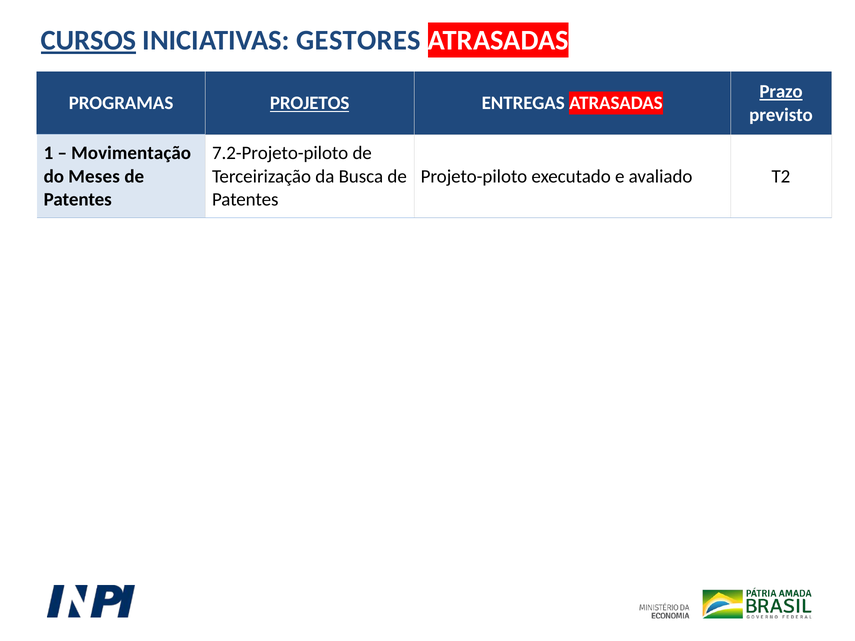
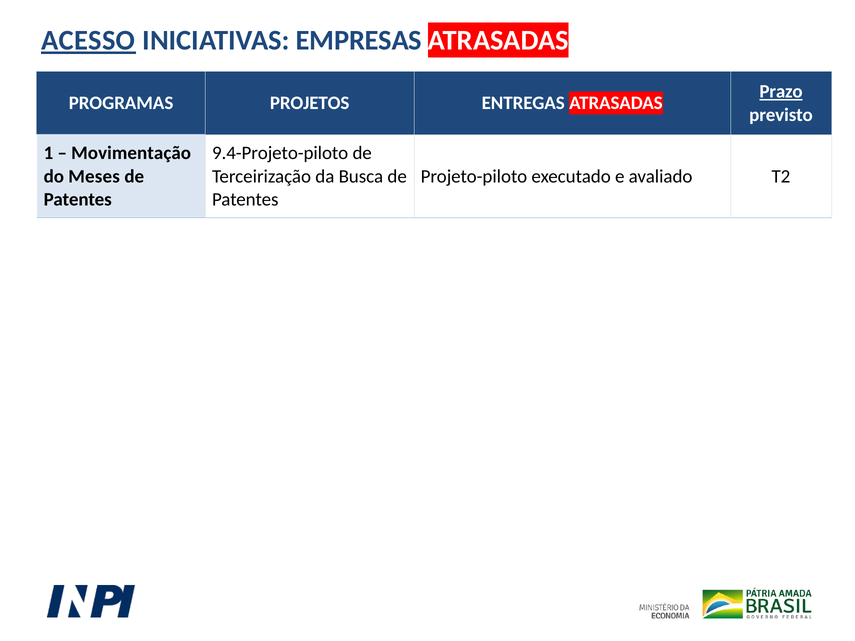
CURSOS: CURSOS -> ACESSO (88, 40)
GESTORES: GESTORES -> EMPRESAS (359, 40)
PROJETOS underline: present -> none (310, 103)
7.2-Projeto-piloto: 7.2-Projeto-piloto -> 9.4-Projeto-piloto (280, 153)
